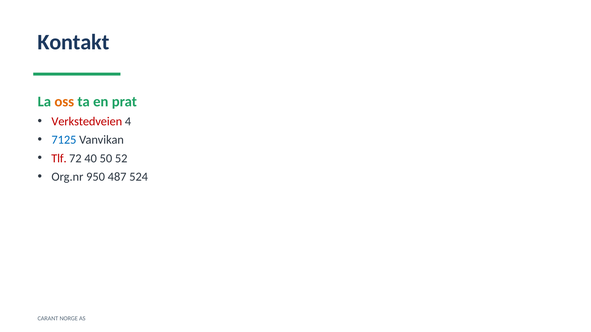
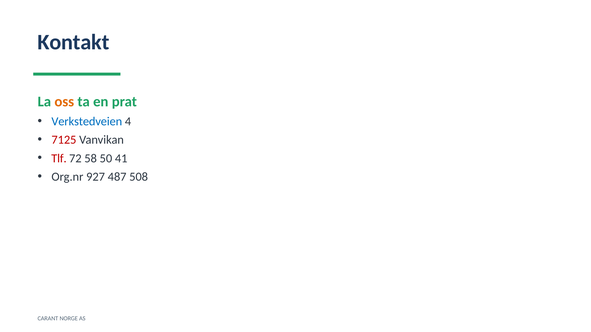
Verkstedveien colour: red -> blue (87, 122)
7125 colour: blue -> red (64, 140)
40: 40 -> 58 (91, 158)
52: 52 -> 41 (121, 158)
950: 950 -> 927 (96, 177)
524: 524 -> 508 (139, 177)
